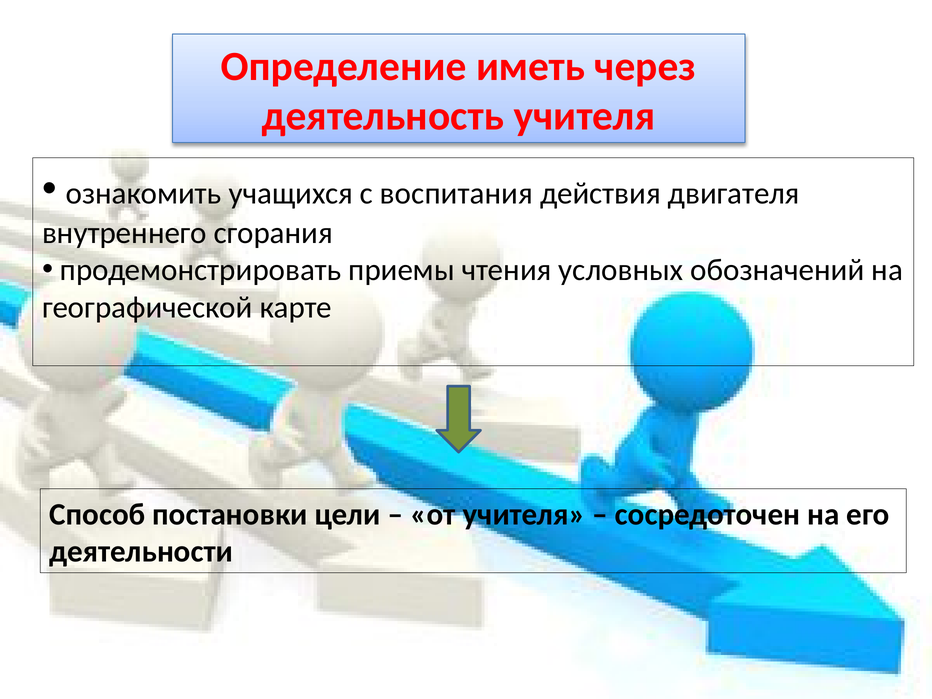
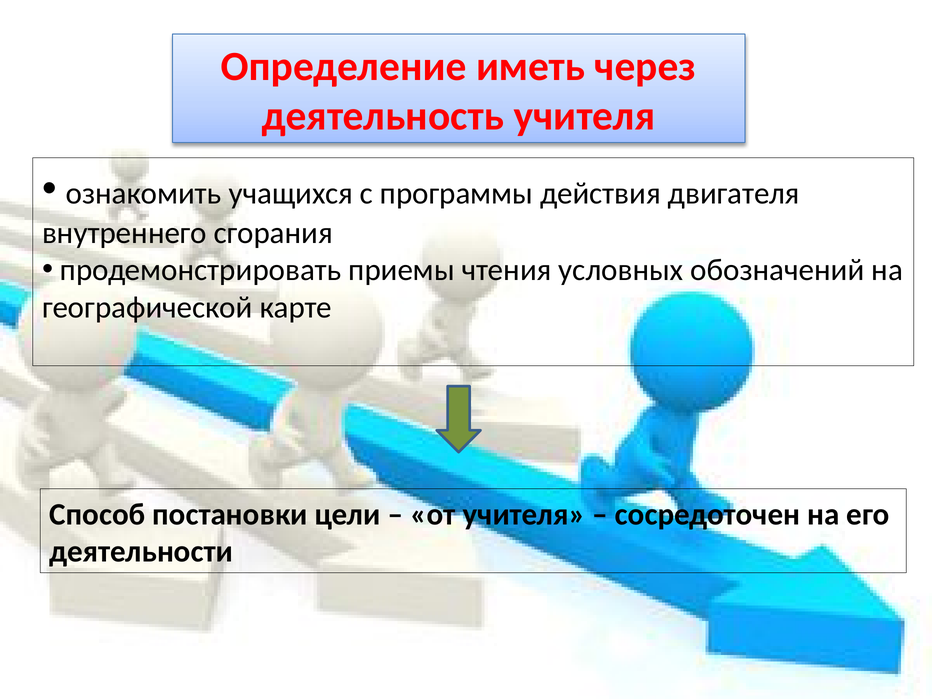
воспитания: воспитания -> программы (457, 194)
